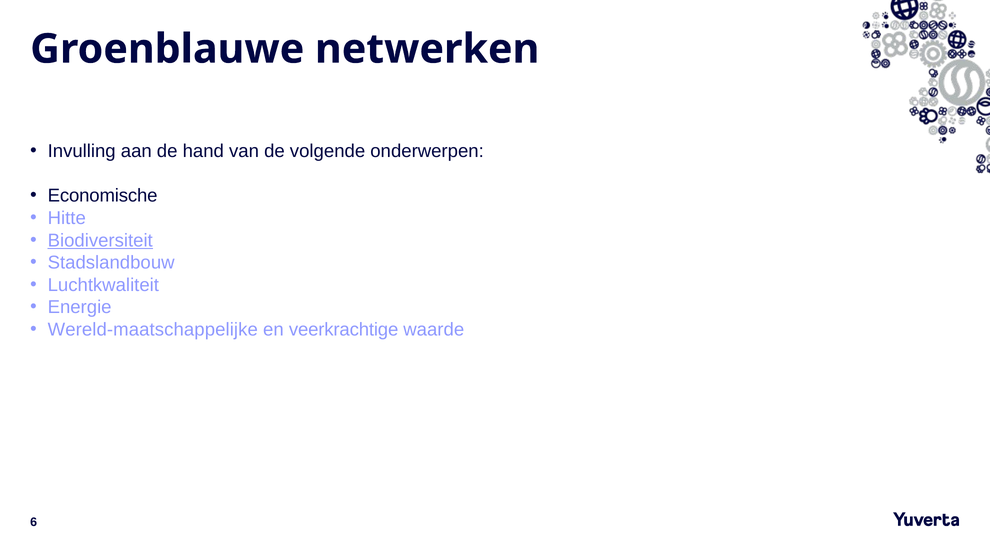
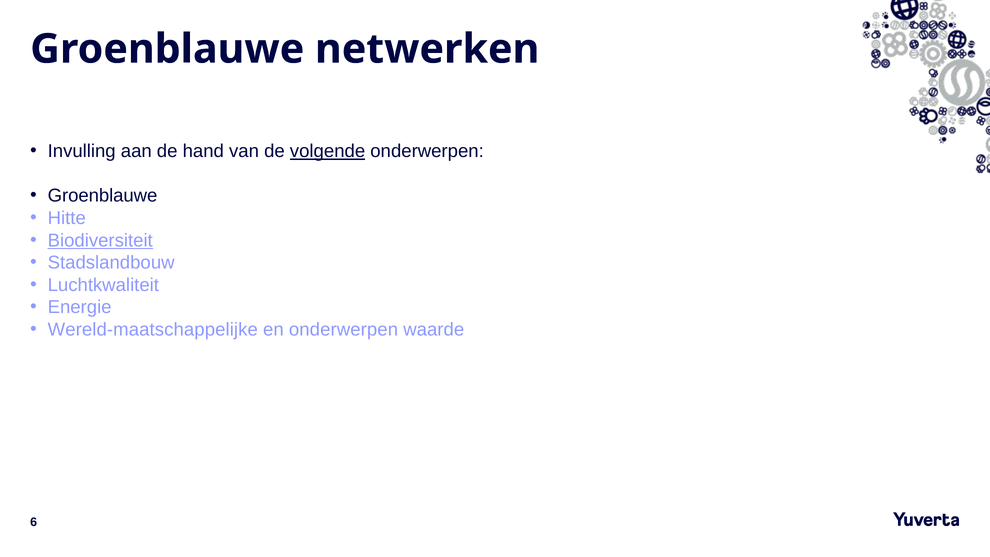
volgende underline: none -> present (328, 151)
Economische: Economische -> Groenblauwe (103, 196)
en veerkrachtige: veerkrachtige -> onderwerpen (344, 329)
